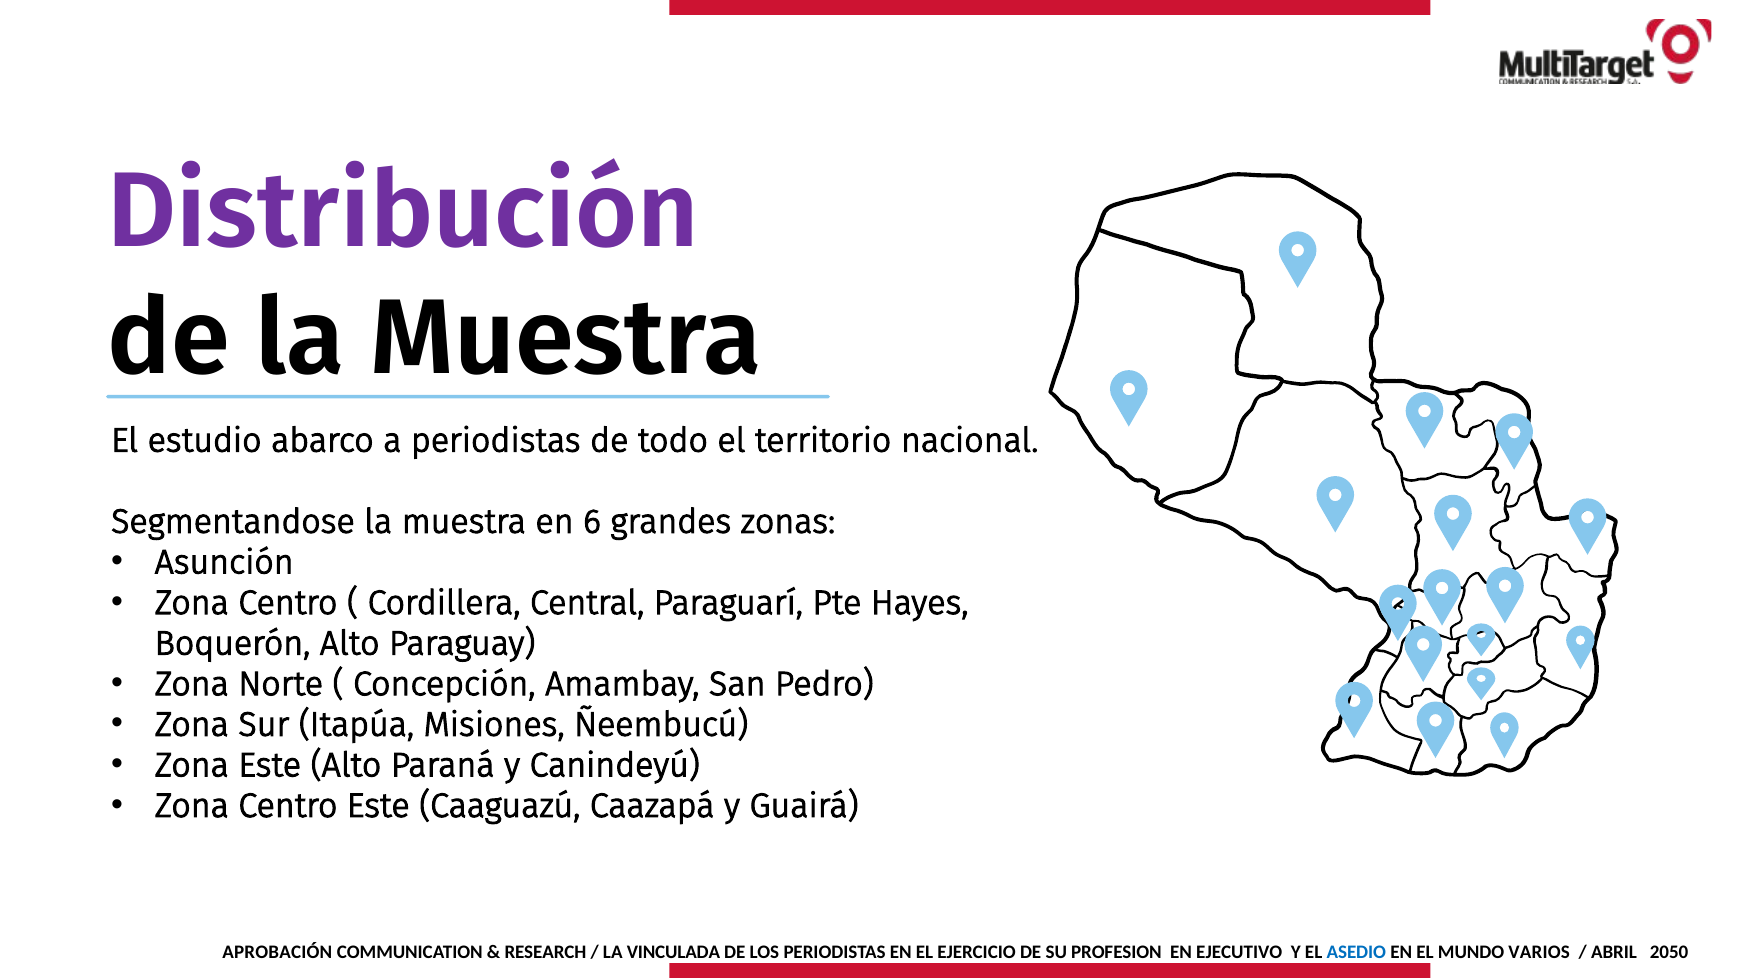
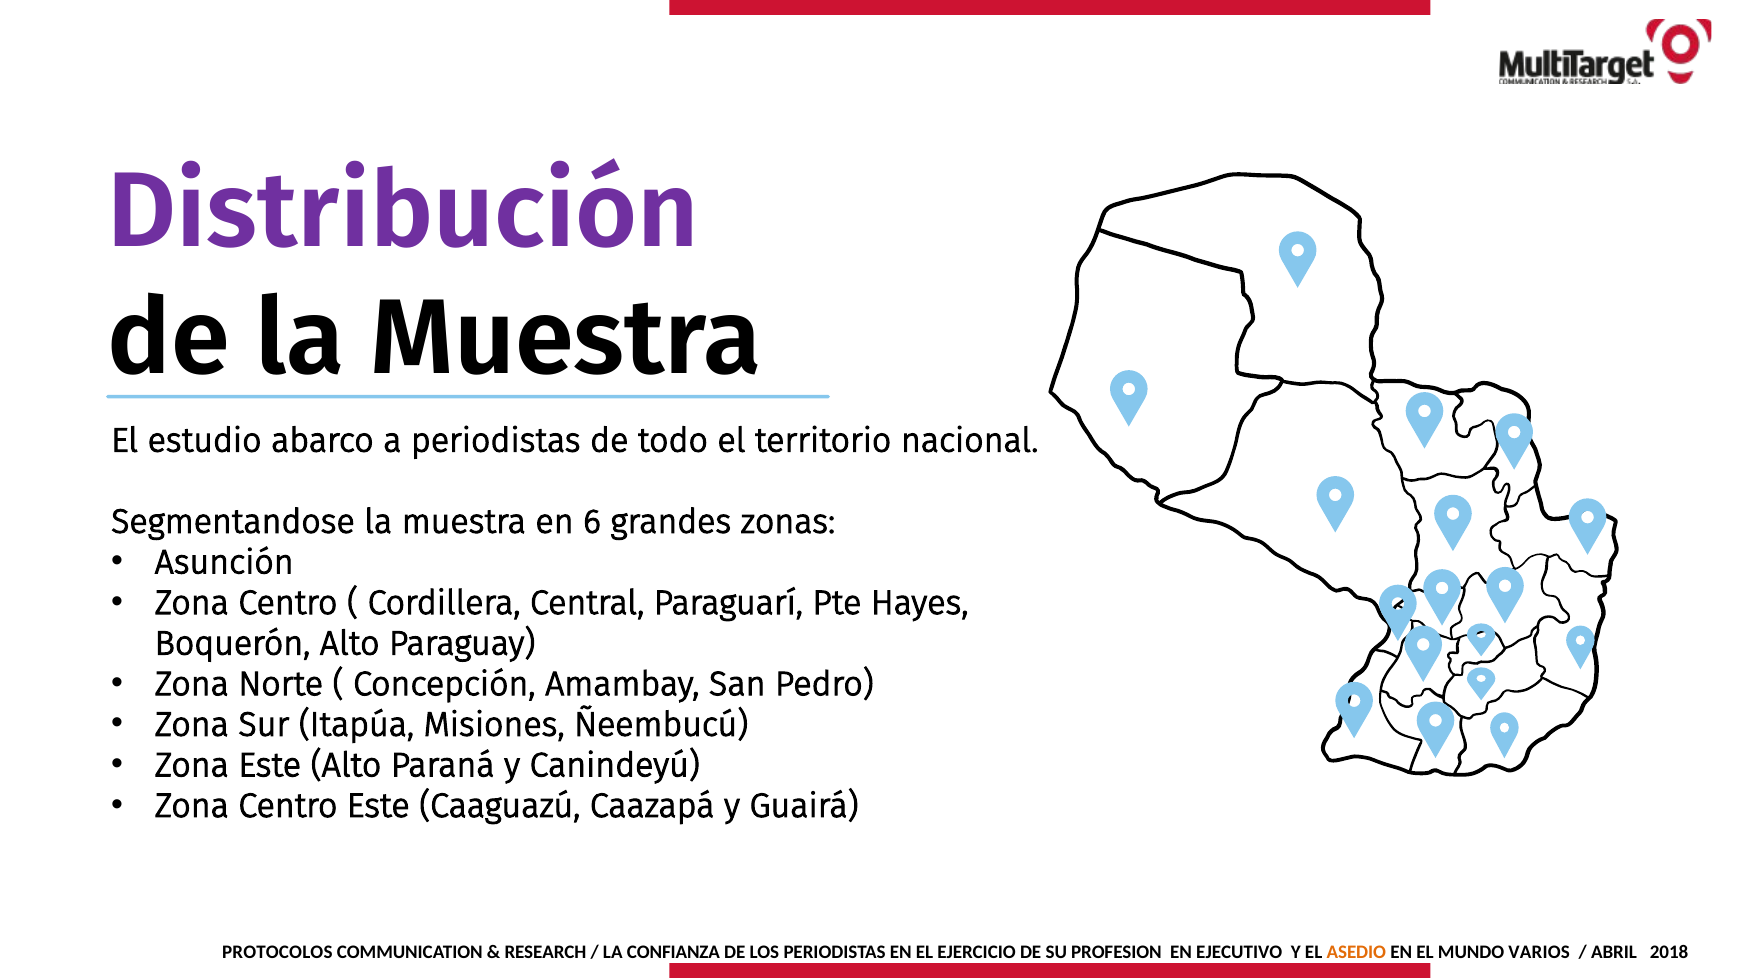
APROBACIÓN: APROBACIÓN -> PROTOCOLOS (277, 953)
VINCULADA: VINCULADA -> CONFIANZA (673, 953)
ASEDIO colour: blue -> orange (1356, 953)
2050: 2050 -> 2018 (1669, 953)
